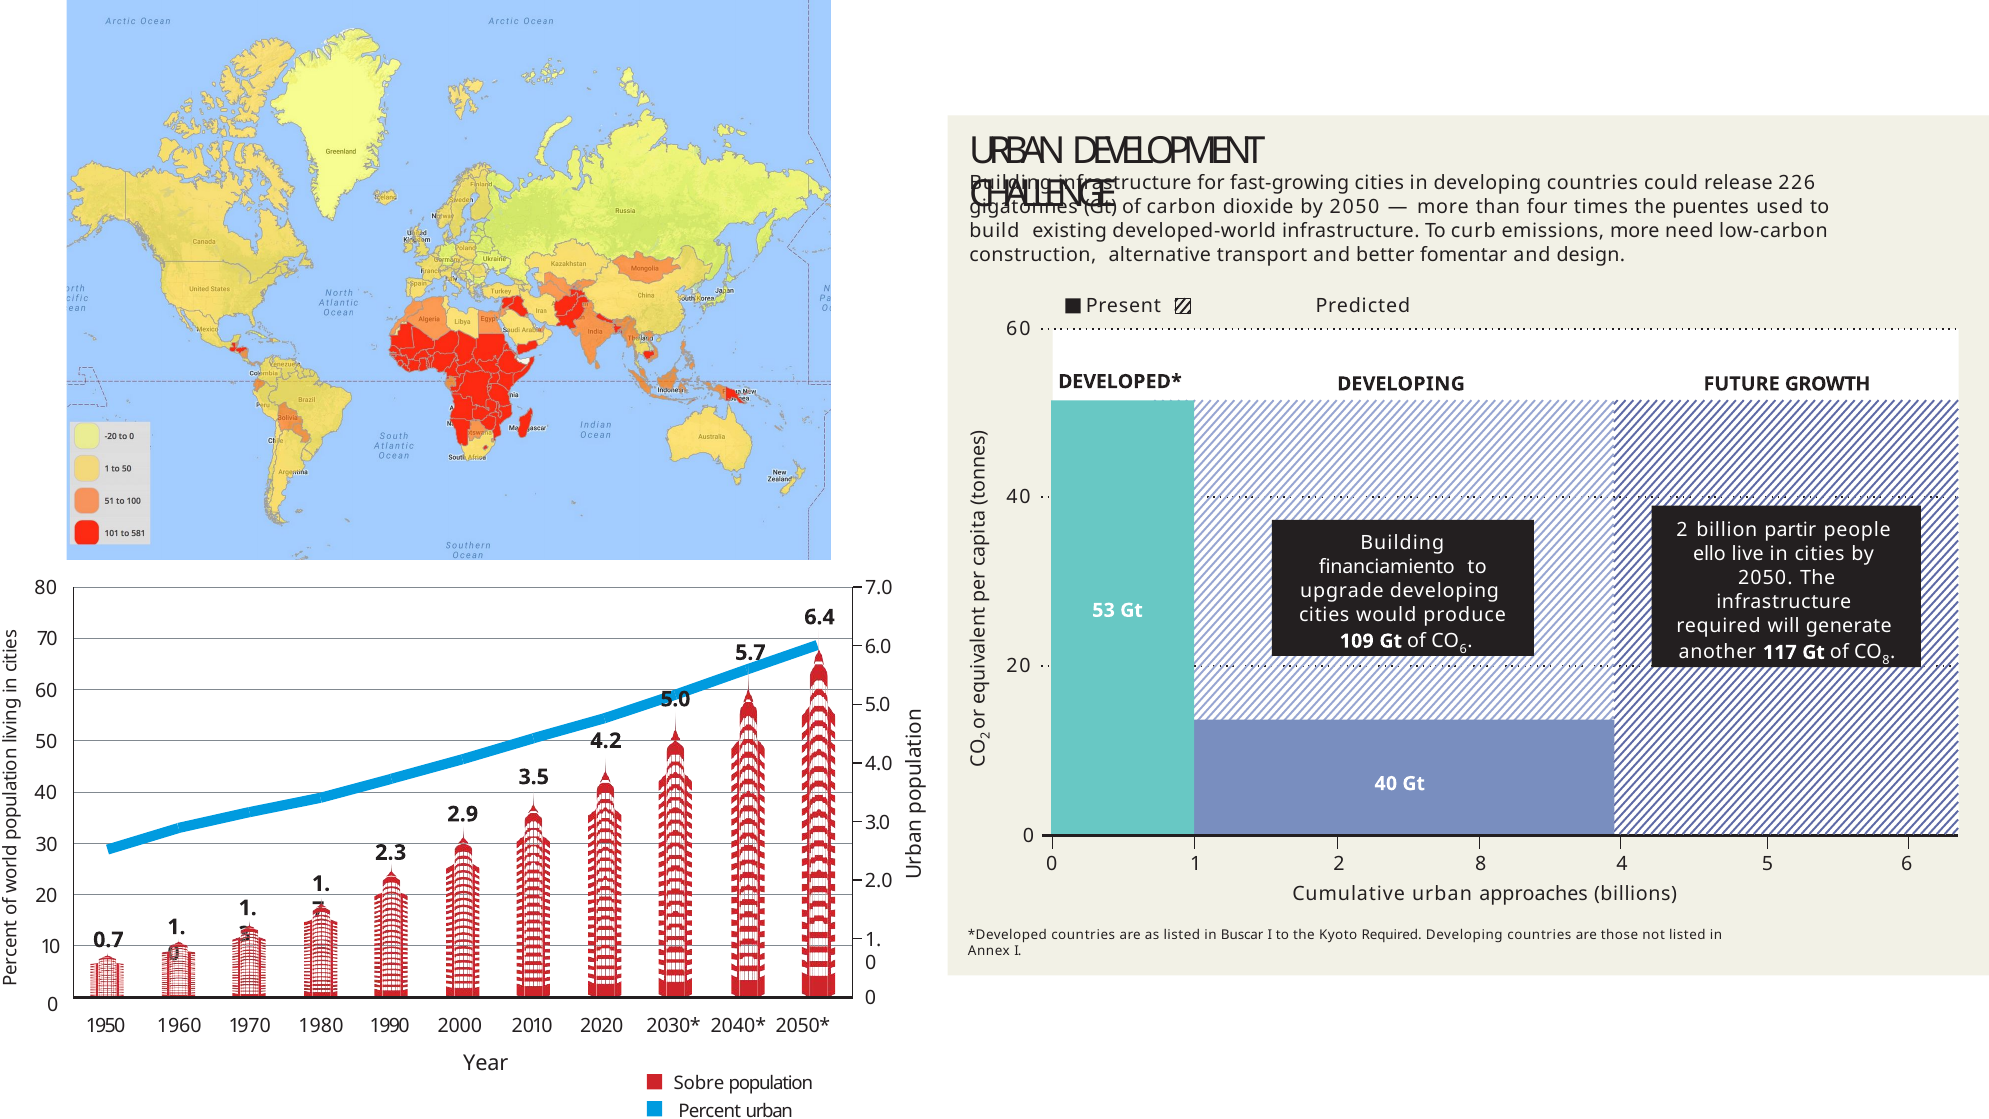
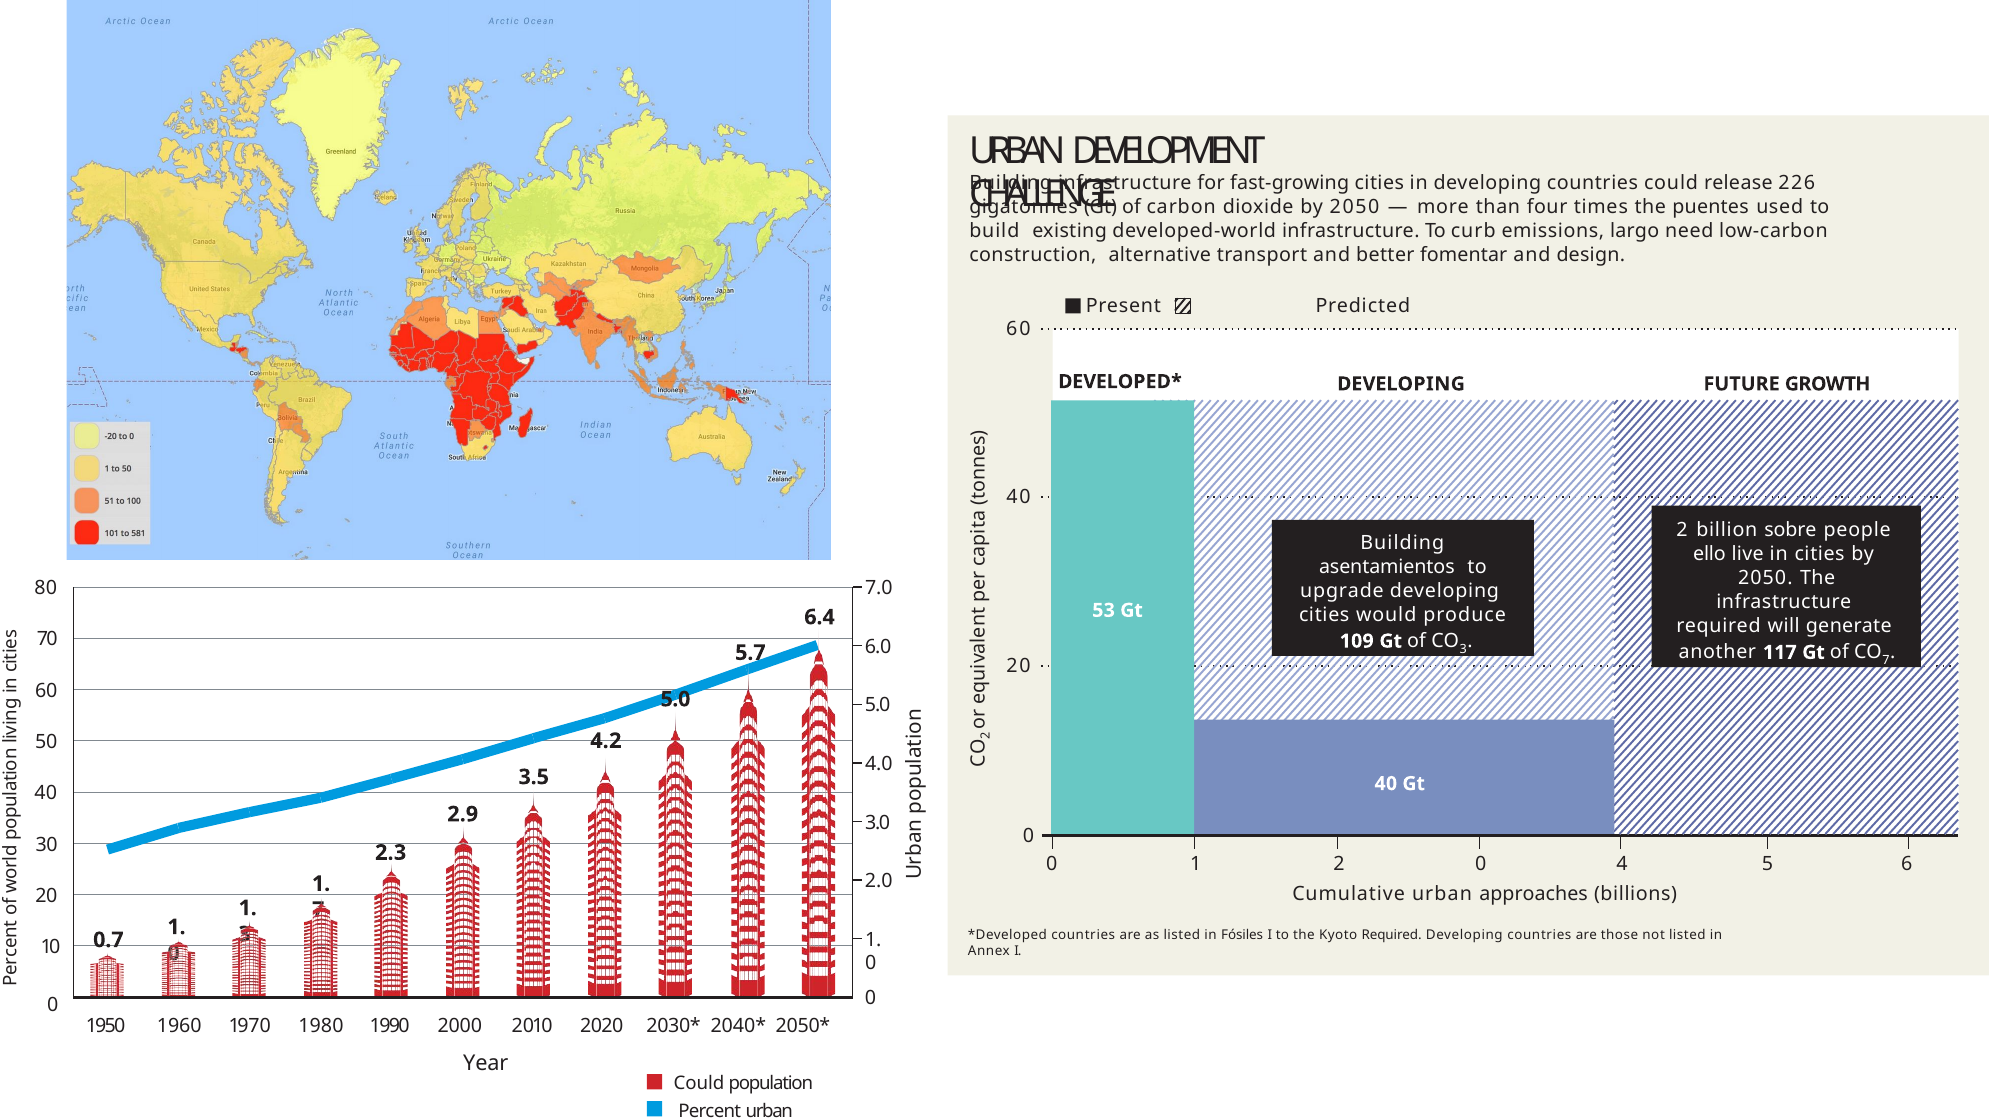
emissions more: more -> largo (1635, 231)
partir: partir -> sobre (1790, 530)
financiamiento: financiamiento -> asentamientos (1387, 567)
6: 6 -> 3 (1463, 649)
8: 8 -> 7 (1886, 660)
2 8: 8 -> 0 (1481, 864)
Buscar: Buscar -> Fósiles (1242, 935)
Sobre: Sobre -> Could (699, 1083)
